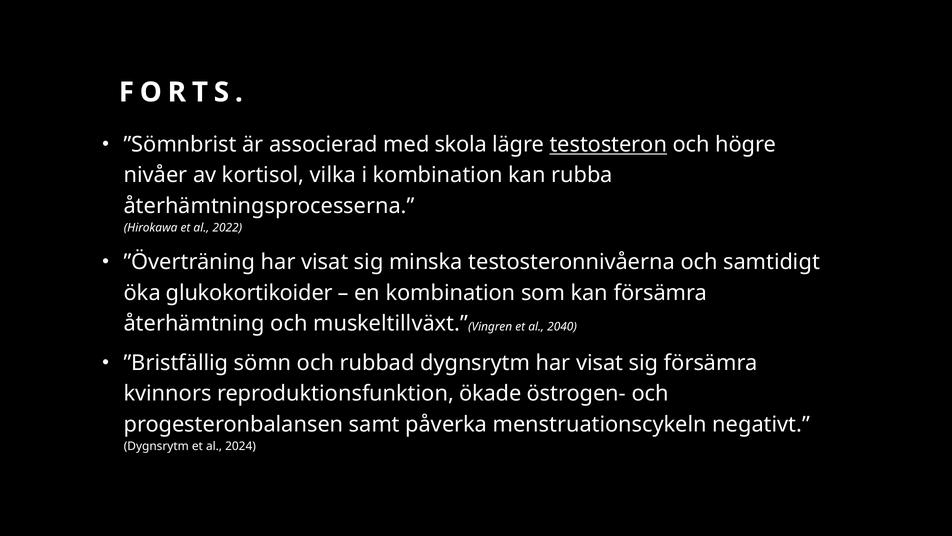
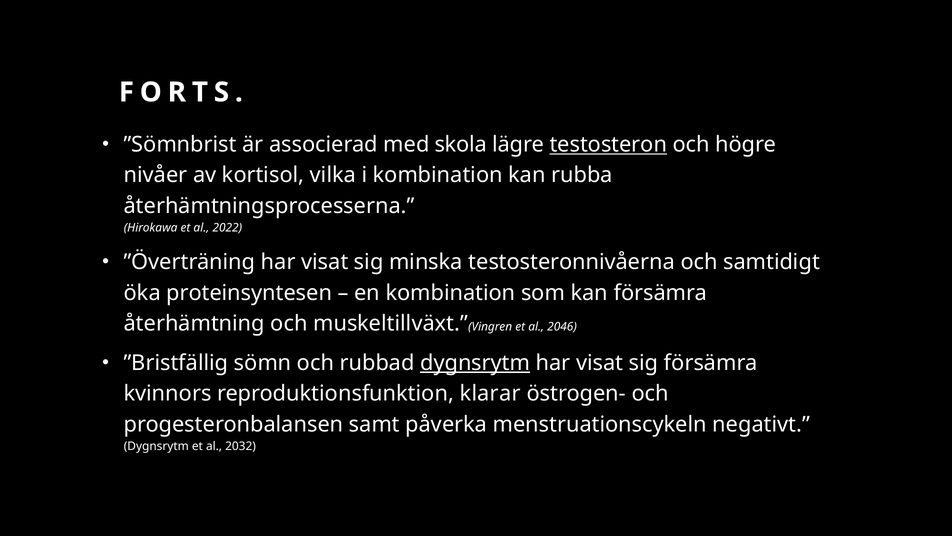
glukokortikoider: glukokortikoider -> proteinsyntesen (249, 293)
2040: 2040 -> 2046 (562, 326)
dygnsrytm underline: none -> present (475, 363)
ökade: ökade -> klarar (490, 393)
2024: 2024 -> 2032 (241, 446)
